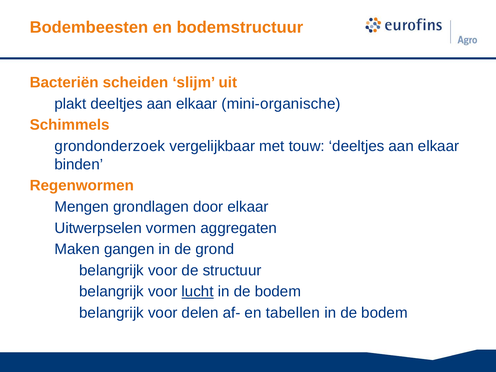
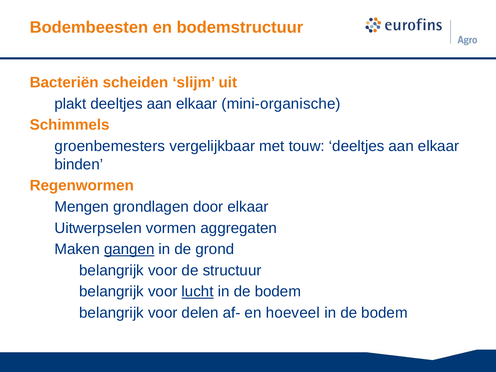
grondonderzoek: grondonderzoek -> groenbemesters (110, 146)
gangen underline: none -> present (129, 249)
tabellen: tabellen -> hoeveel (293, 313)
